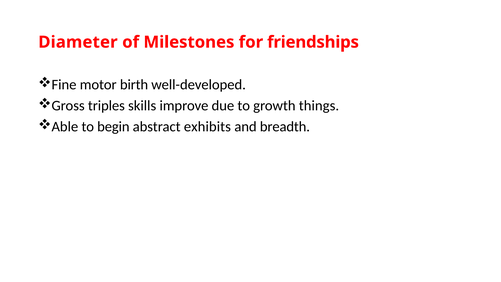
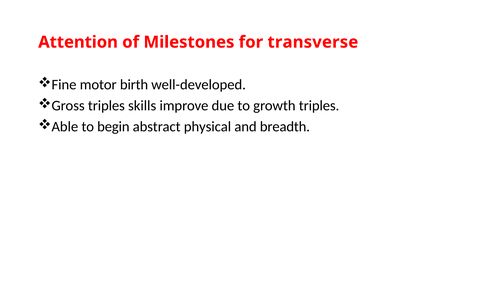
Diameter: Diameter -> Attention (78, 42)
friendships: friendships -> transverse (313, 42)
growth things: things -> triples (319, 106)
exhibits: exhibits -> physical (207, 127)
